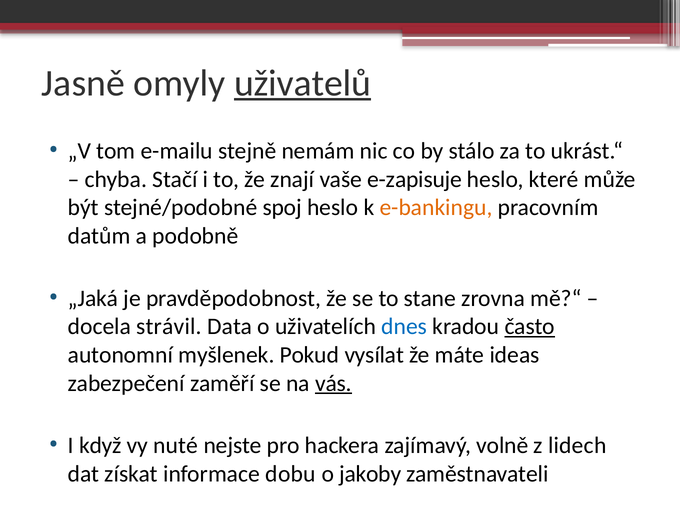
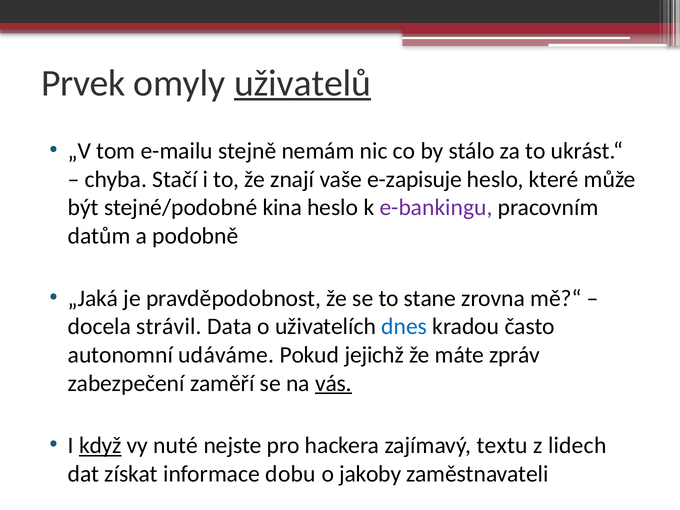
Jasně: Jasně -> Prvek (83, 83)
spoj: spoj -> kina (282, 208)
e-bankingu colour: orange -> purple (436, 208)
často underline: present -> none (530, 327)
myšlenek: myšlenek -> udáváme (226, 355)
vysílat: vysílat -> jejichž (374, 355)
ideas: ideas -> zpráv (515, 355)
když underline: none -> present (100, 446)
volně: volně -> textu (502, 446)
